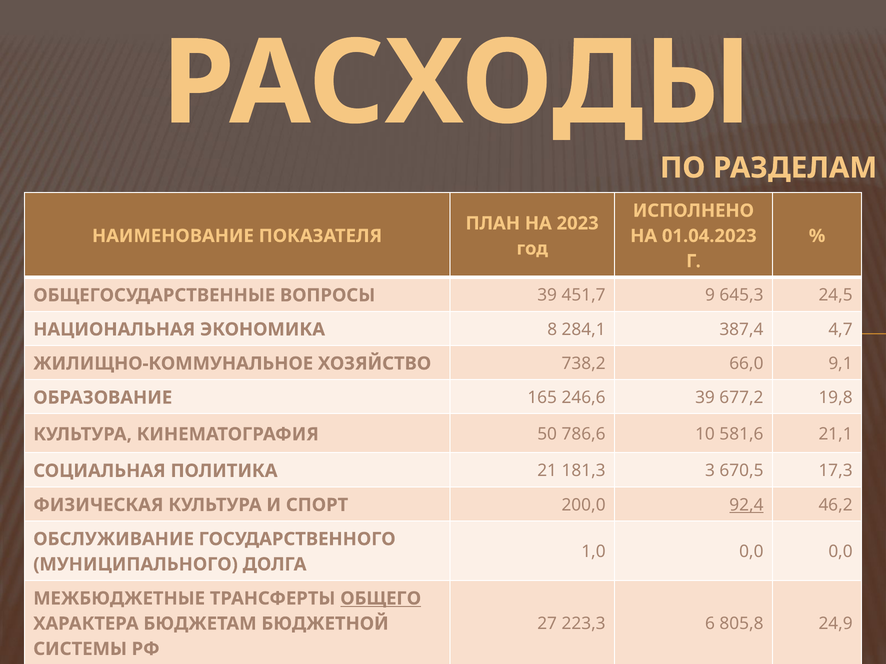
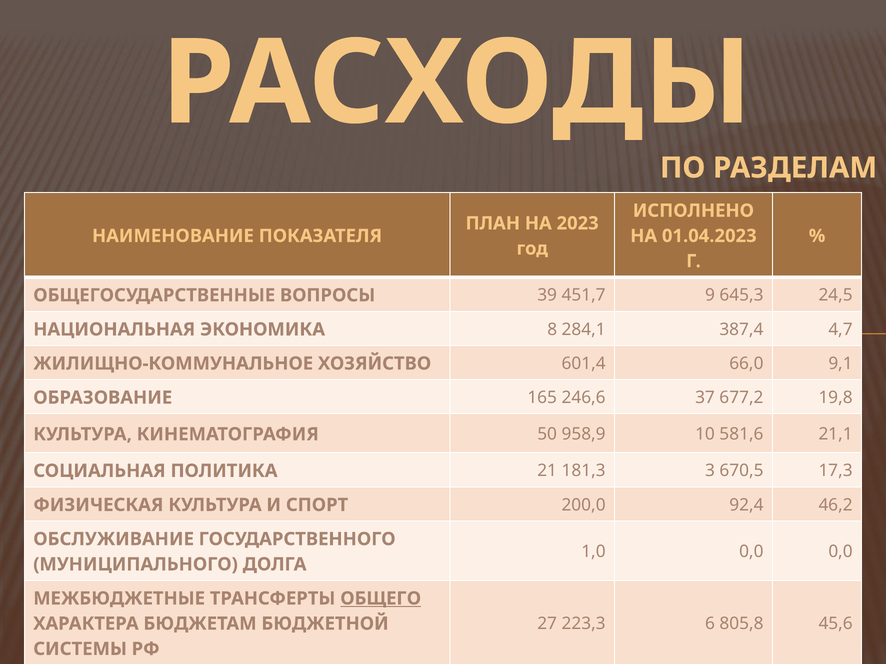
738,2: 738,2 -> 601,4 (584, 364)
246,6 39: 39 -> 37 (705, 398)
786,6: 786,6 -> 958,9 (584, 435)
92,4 underline: present -> none (746, 505)
24,9: 24,9 -> 45,6 (836, 624)
